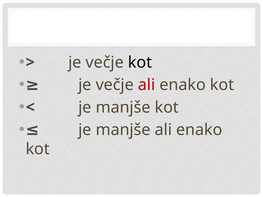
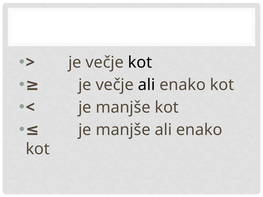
ali colour: red -> black (147, 85)
